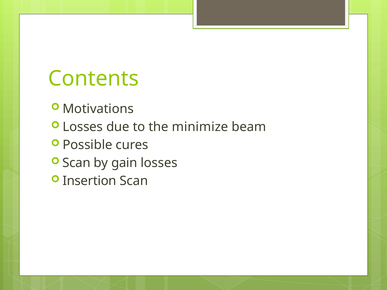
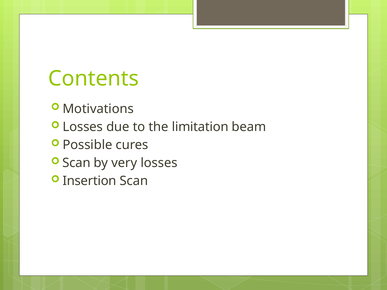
minimize: minimize -> limitation (200, 127)
gain: gain -> very (124, 163)
